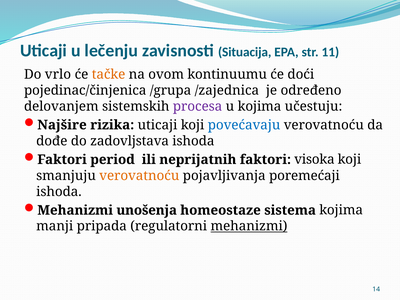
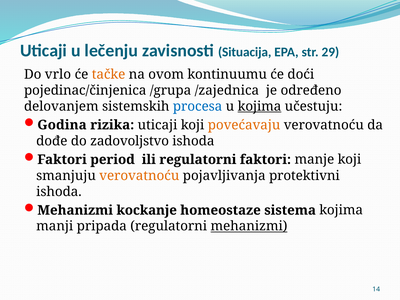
11: 11 -> 29 (330, 52)
procesa colour: purple -> blue (198, 106)
kojima underline: none -> present (259, 106)
Najšire: Najšire -> Godina (62, 125)
povećavaju colour: blue -> orange (244, 125)
zadovljstava: zadovljstava -> zadovoljstvo (130, 141)
ili neprijatnih: neprijatnih -> regulatorni (198, 160)
visoka: visoka -> manje (314, 160)
poremećaji: poremećaji -> protektivni (304, 176)
unošenja: unošenja -> kockanje (147, 210)
